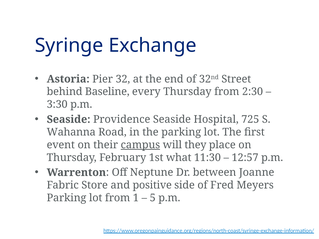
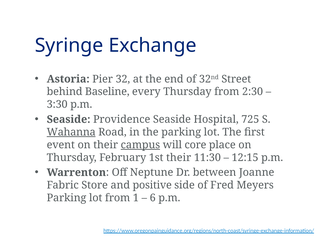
Wahanna underline: none -> present (71, 132)
they: they -> core (195, 145)
1st what: what -> their (179, 158)
12:57: 12:57 -> 12:15 (245, 158)
5: 5 -> 6 (153, 198)
